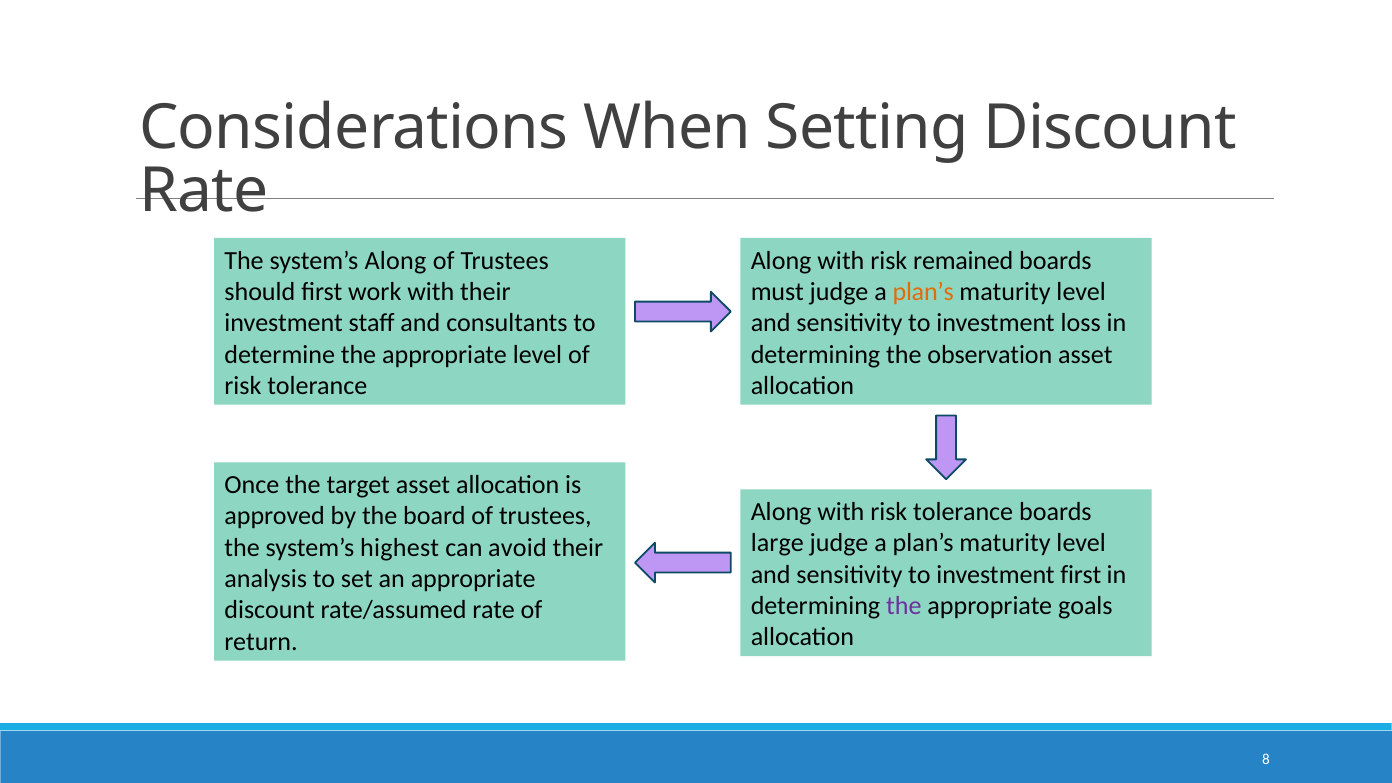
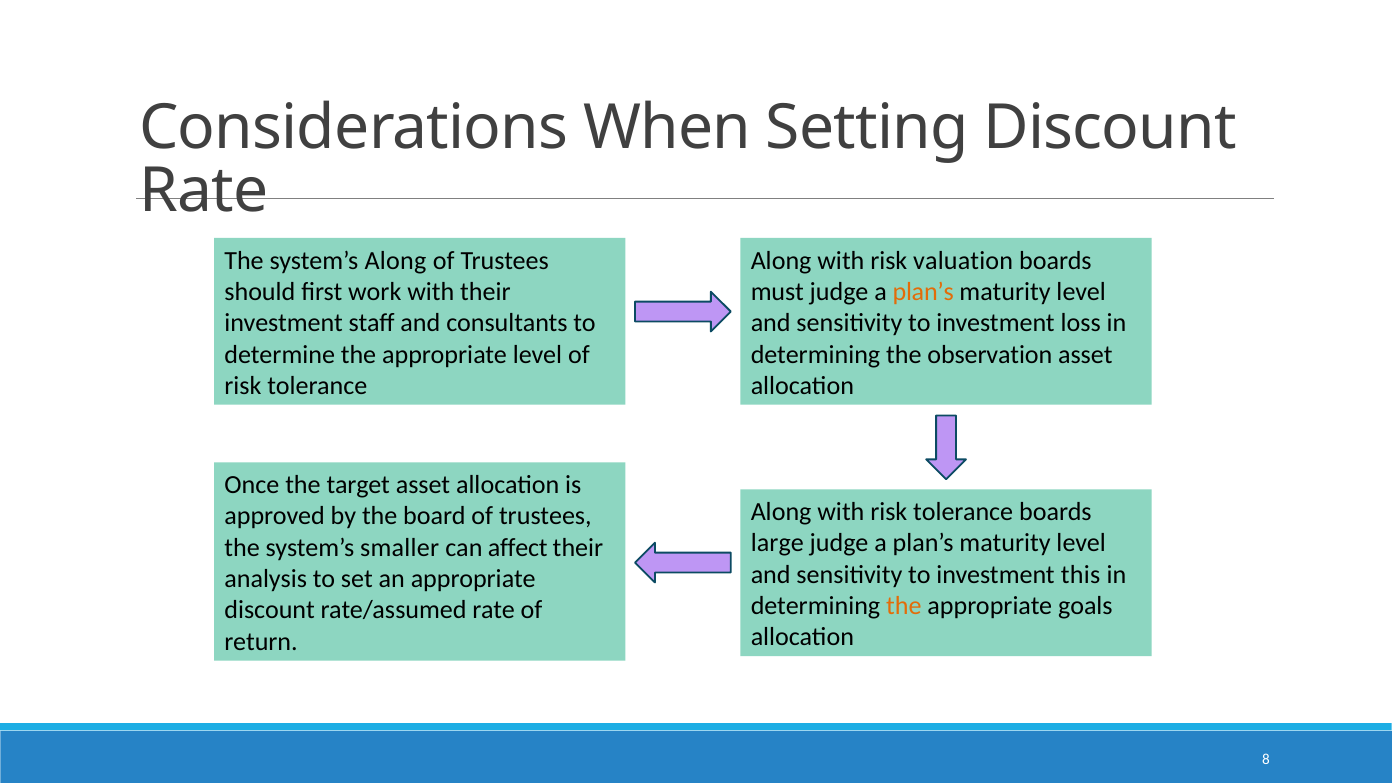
remained: remained -> valuation (963, 260)
highest: highest -> smaller (400, 548)
avoid: avoid -> affect (518, 548)
investment first: first -> this (1081, 575)
the colour: purple -> orange (904, 606)
